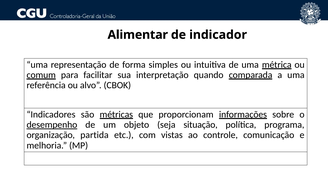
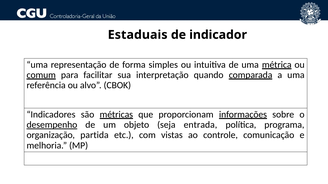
Alimentar: Alimentar -> Estaduais (138, 35)
situação: situação -> entrada (200, 125)
